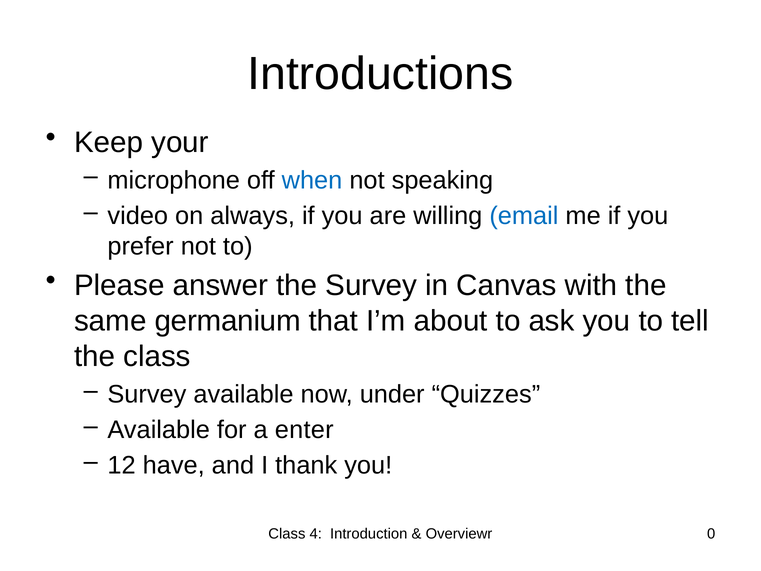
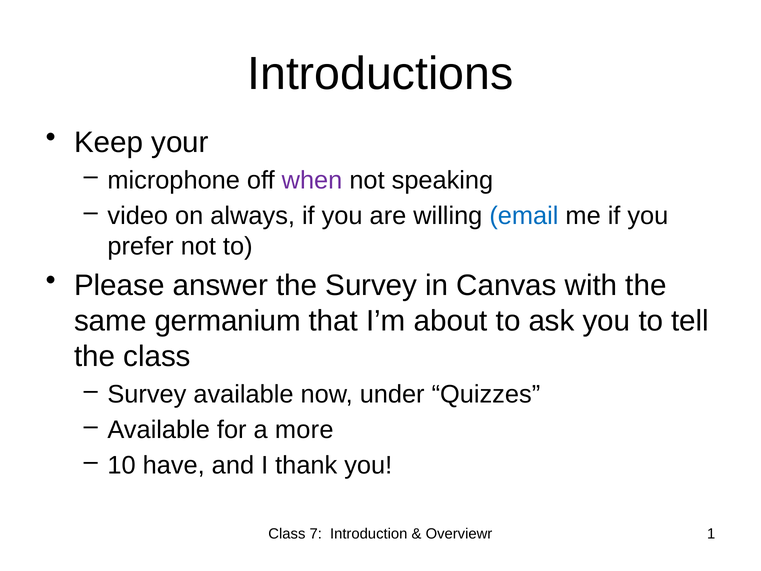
when colour: blue -> purple (312, 180)
enter: enter -> more (304, 430)
12: 12 -> 10 (122, 465)
4: 4 -> 7 (316, 533)
0: 0 -> 1 (711, 533)
